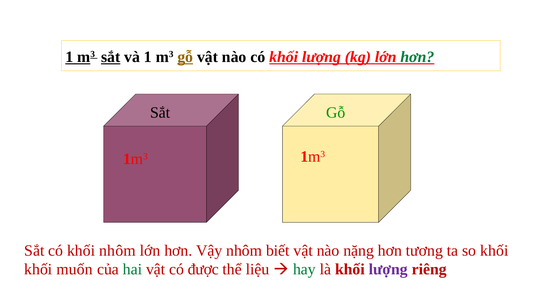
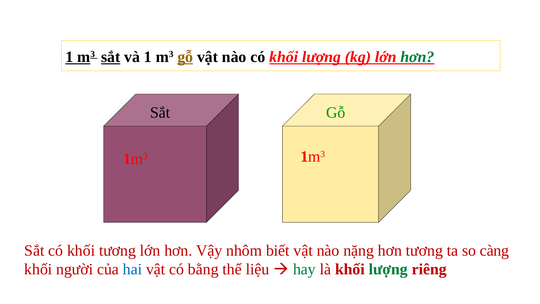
khối nhôm: nhôm -> tương (118, 250)
so khối: khối -> càng (495, 250)
muốn: muốn -> người (75, 269)
hai colour: green -> blue (132, 269)
được: được -> bằng (203, 269)
lượng colour: purple -> green (388, 269)
